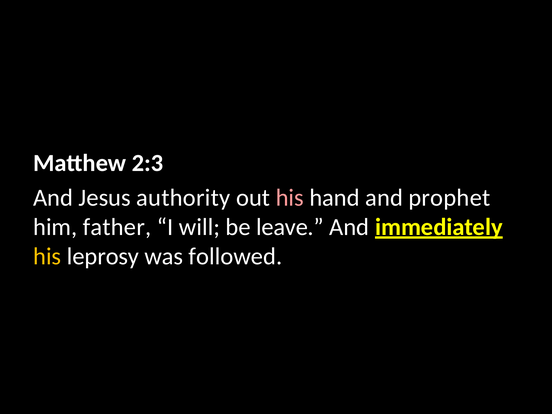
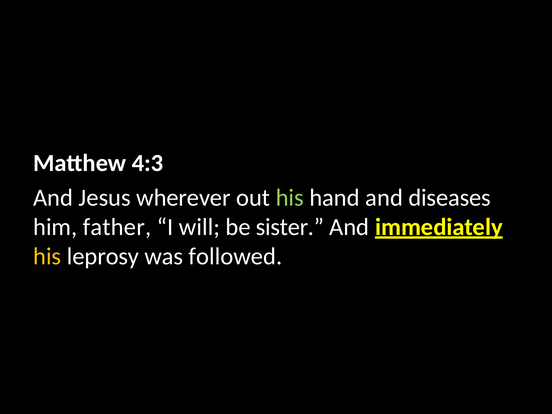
2:3: 2:3 -> 4:3 (148, 163)
authority: authority -> wherever (183, 198)
his colour: pink -> light green (290, 198)
prophet: prophet -> diseases (450, 198)
leave: leave -> sister (290, 227)
